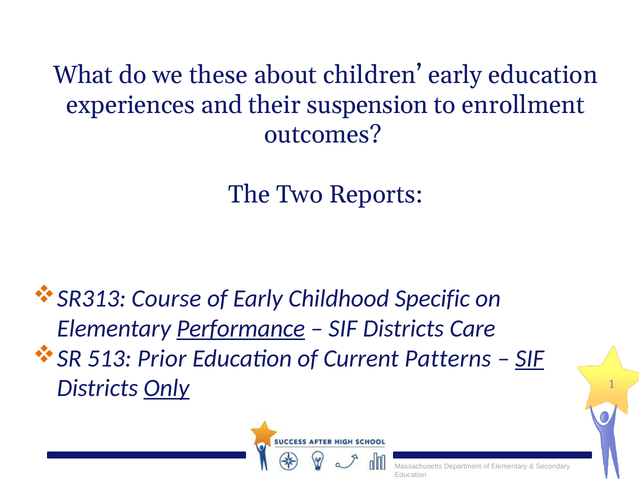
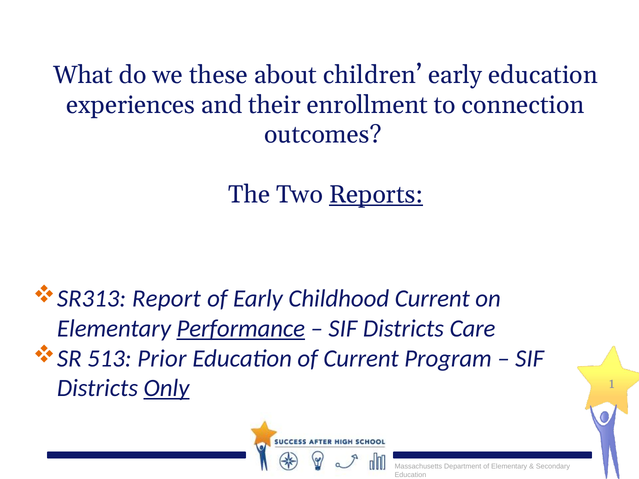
suspension: suspension -> enrollment (367, 105)
enrollment: enrollment -> connection (523, 105)
Reports underline: none -> present (376, 195)
Course: Course -> Report (166, 299)
Childhood Specific: Specific -> Current (432, 299)
Patterns: Patterns -> Program (448, 359)
SIF underline: present -> none (530, 359)
